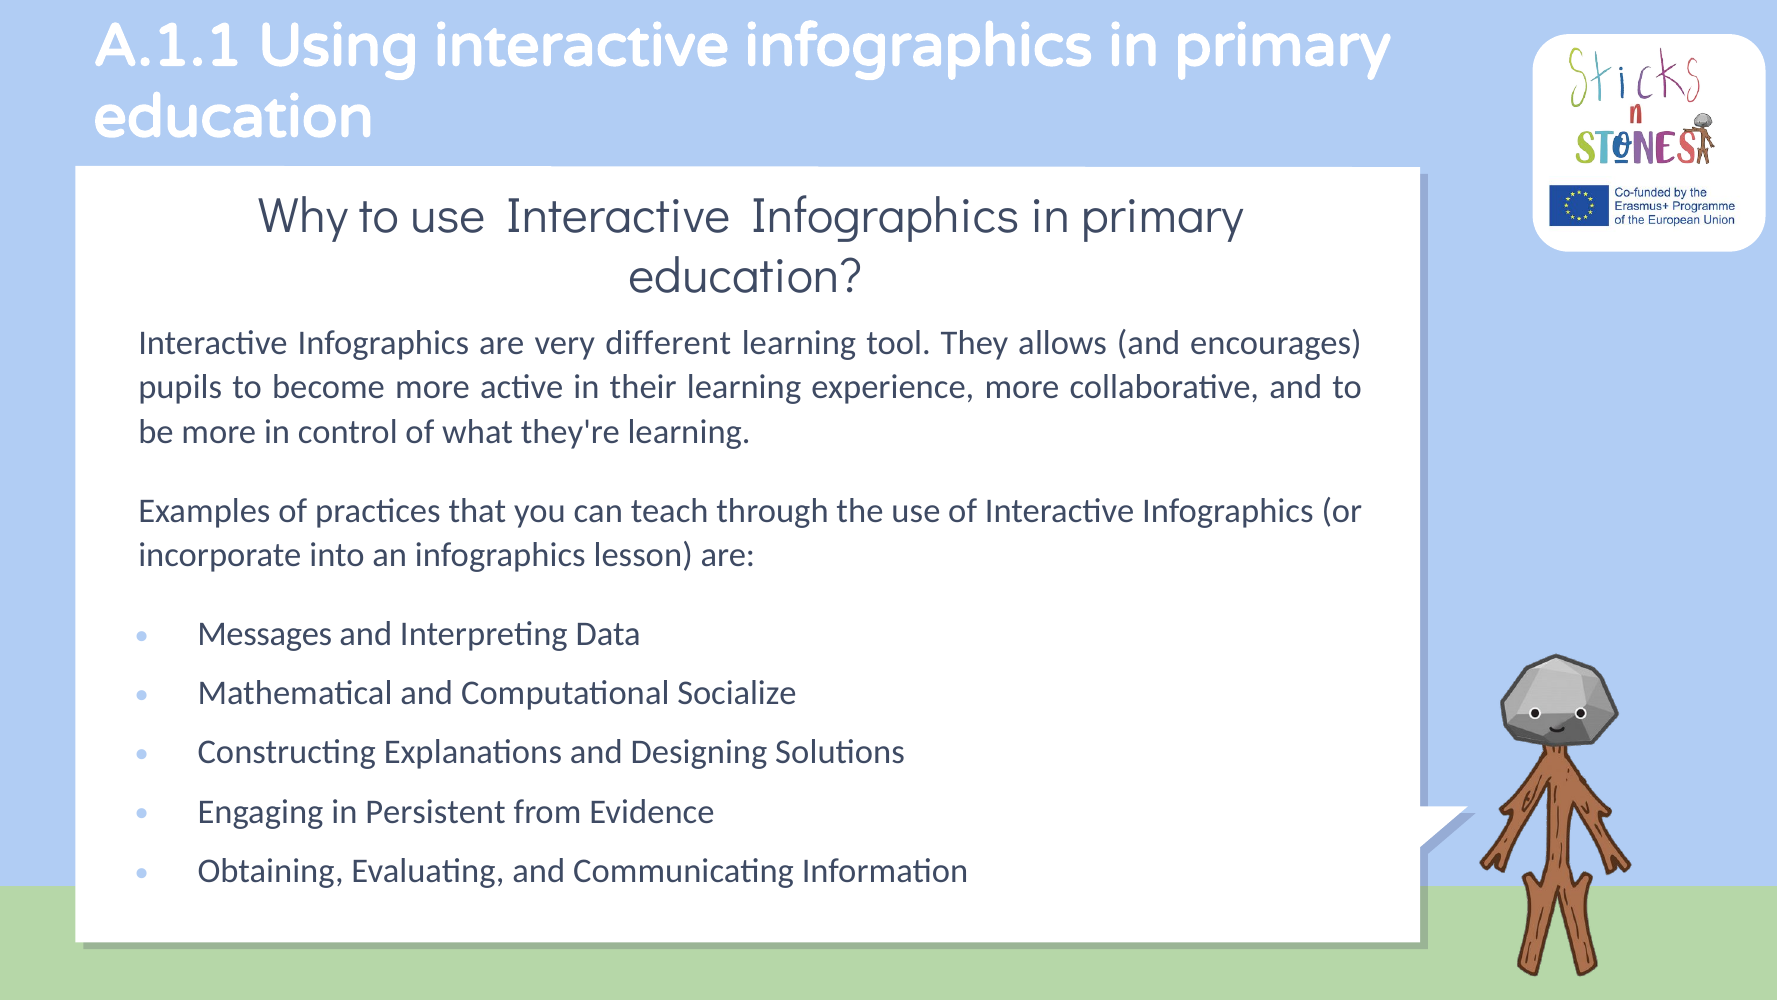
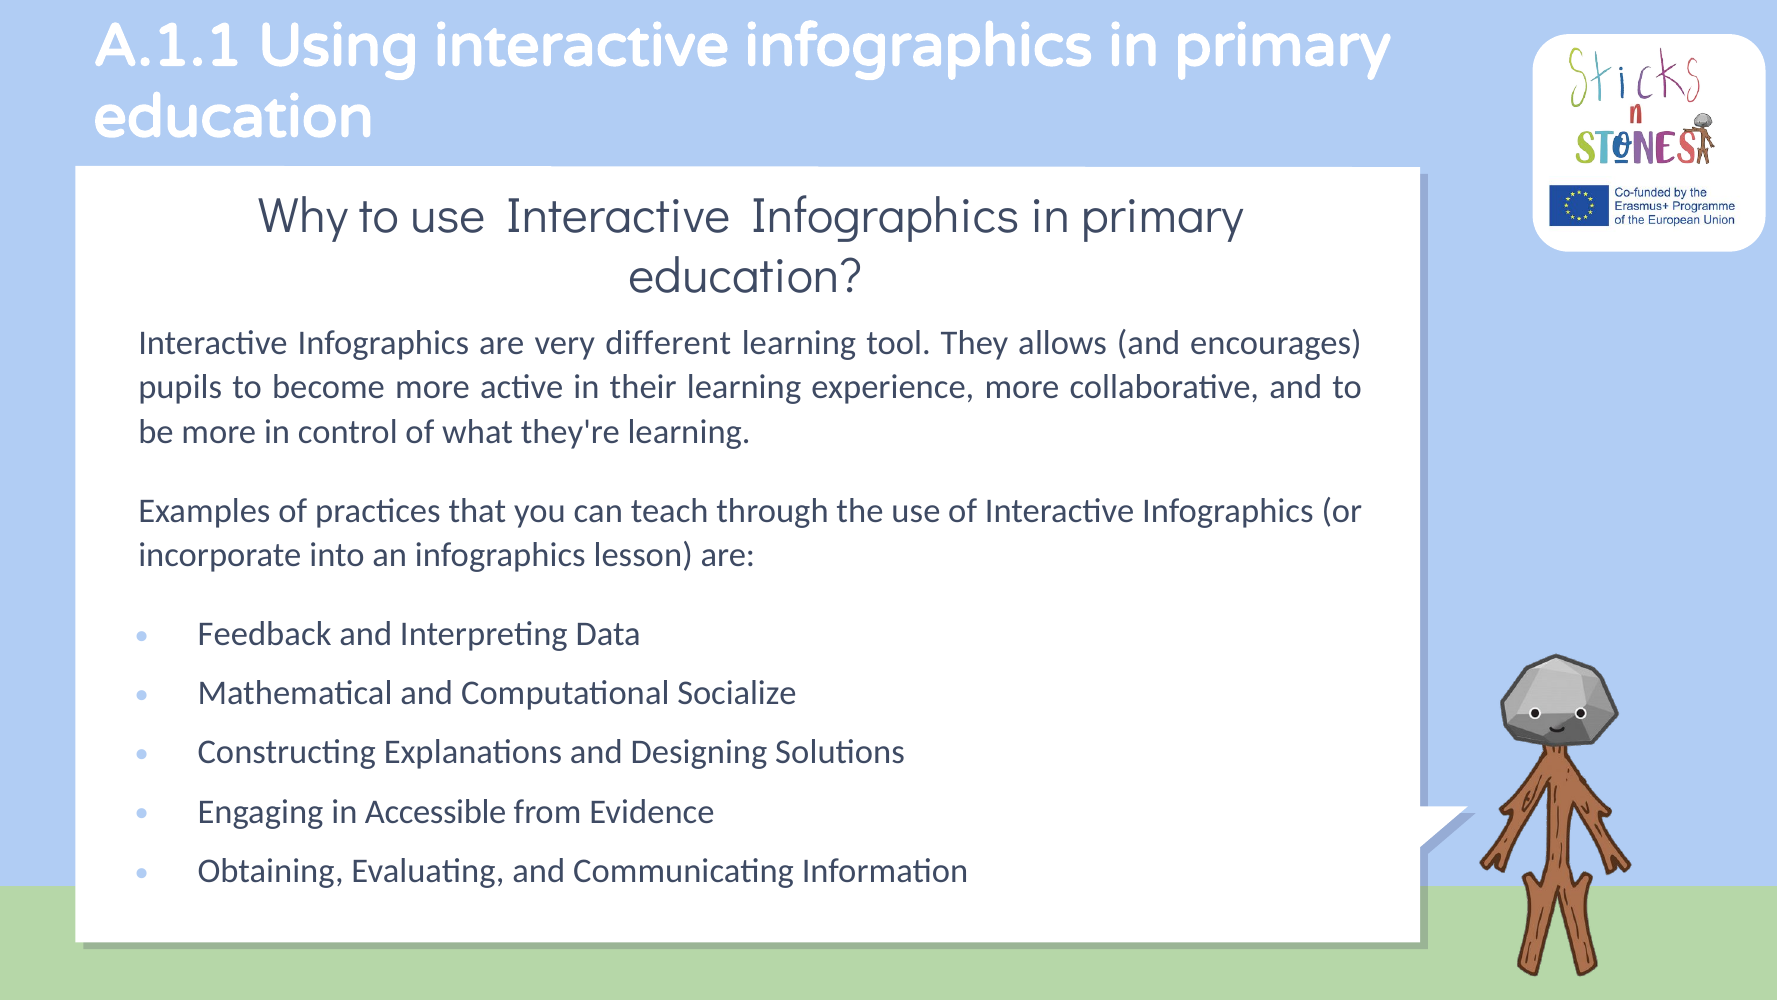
Messages: Messages -> Feedback (265, 634)
Persistent: Persistent -> Accessible (436, 811)
